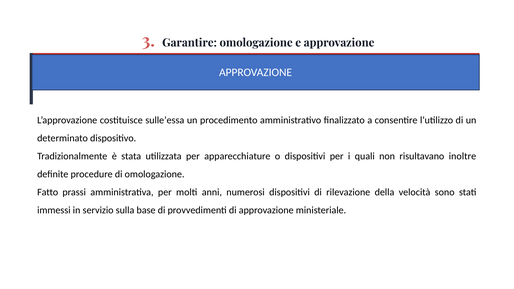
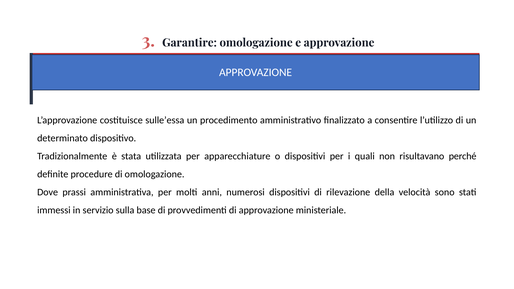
inoltre: inoltre -> perché (463, 156)
Fatto: Fatto -> Dove (48, 192)
